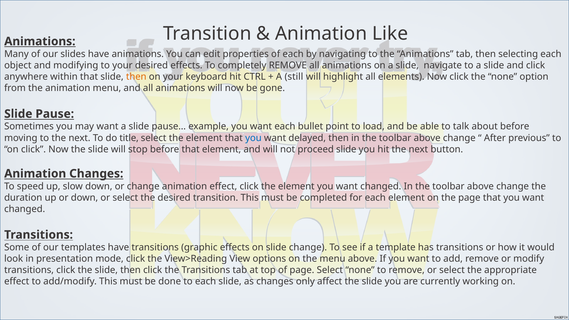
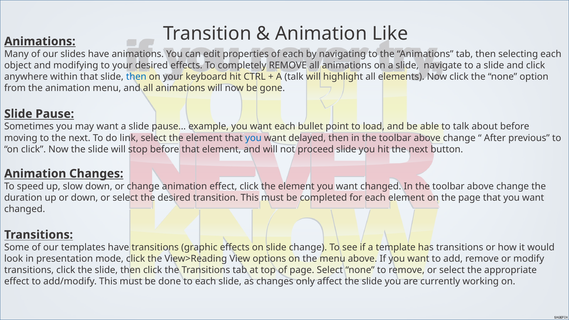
then colour: orange -> blue (136, 77)
A still: still -> talk (294, 77)
title: title -> link (129, 138)
